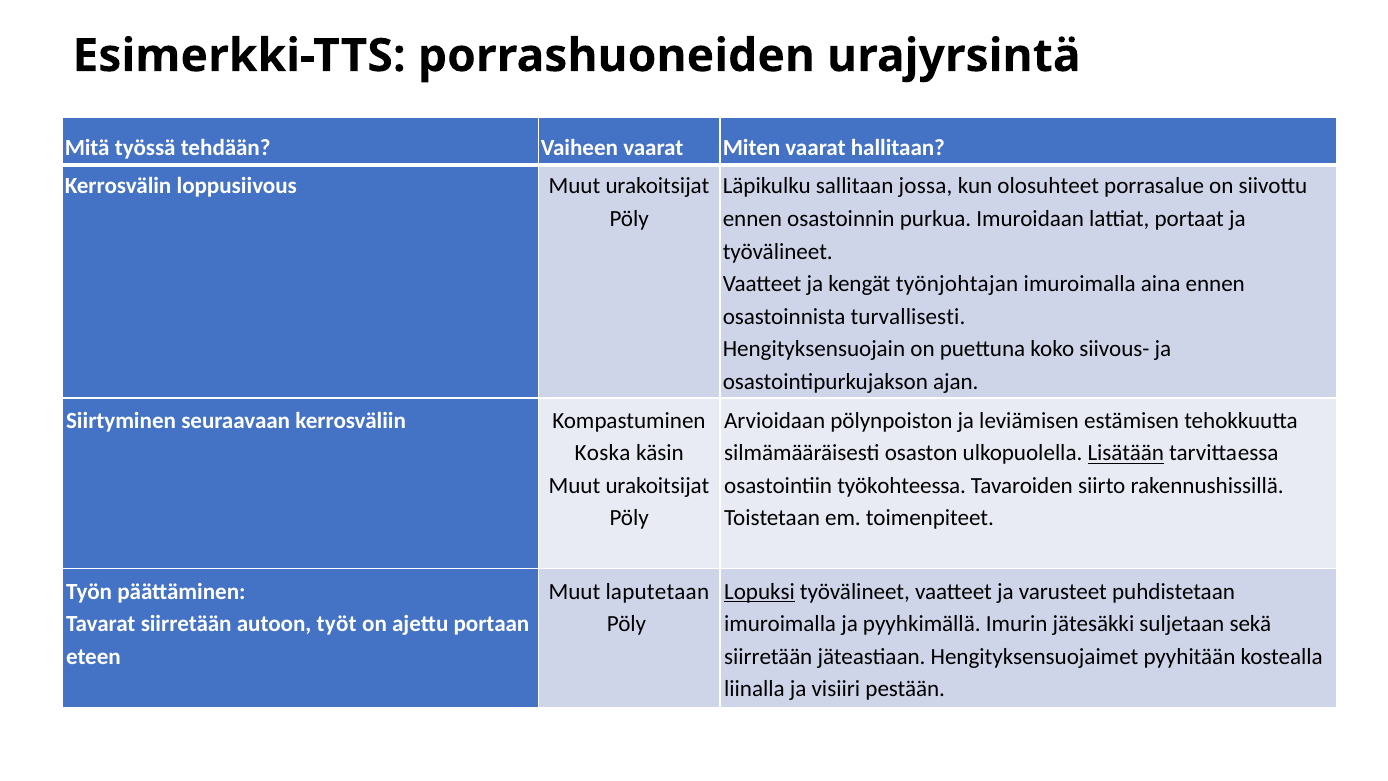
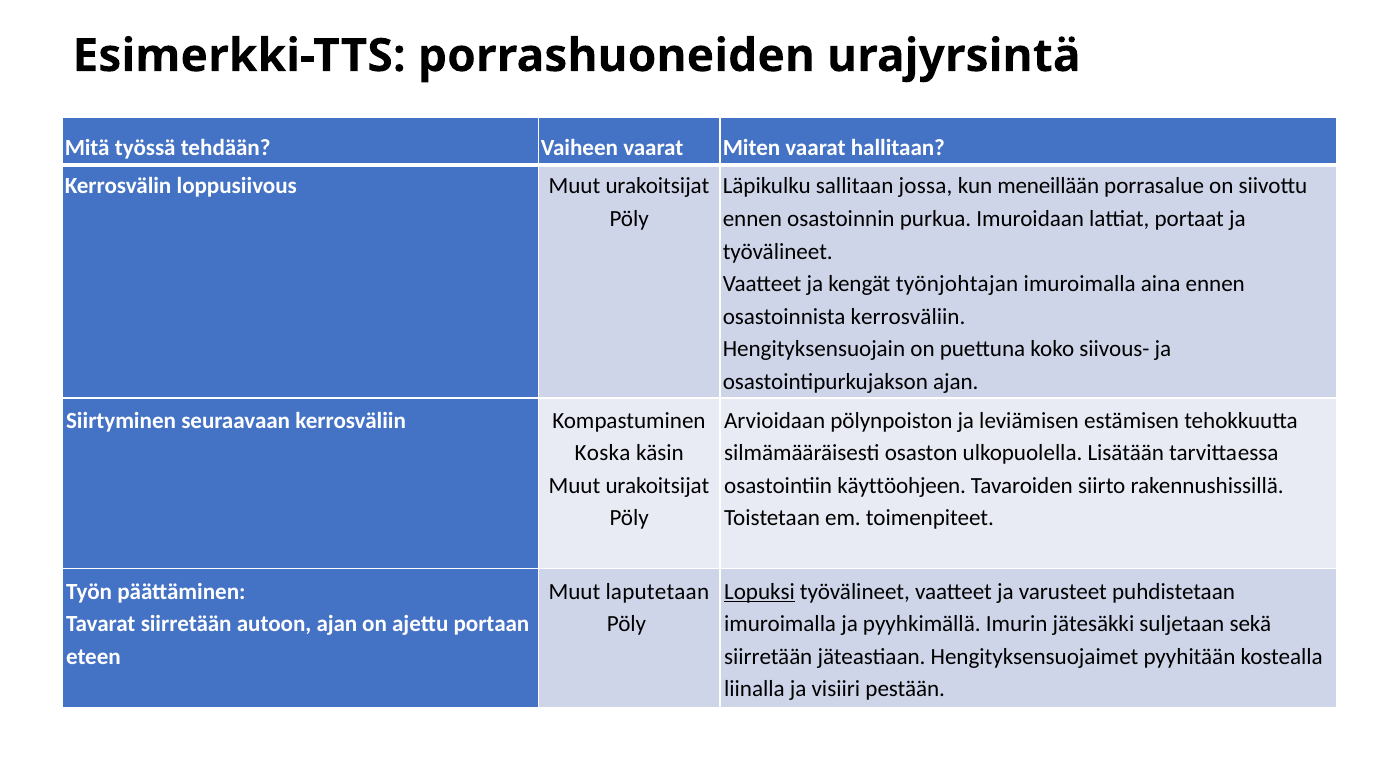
olosuhteet: olosuhteet -> meneillään (1048, 186)
osastoinnista turvallisesti: turvallisesti -> kerrosväliin (908, 316)
Lisätään underline: present -> none (1126, 453)
työkohteessa: työkohteessa -> käyttöohjeen (902, 486)
autoon työt: työt -> ajan (337, 624)
